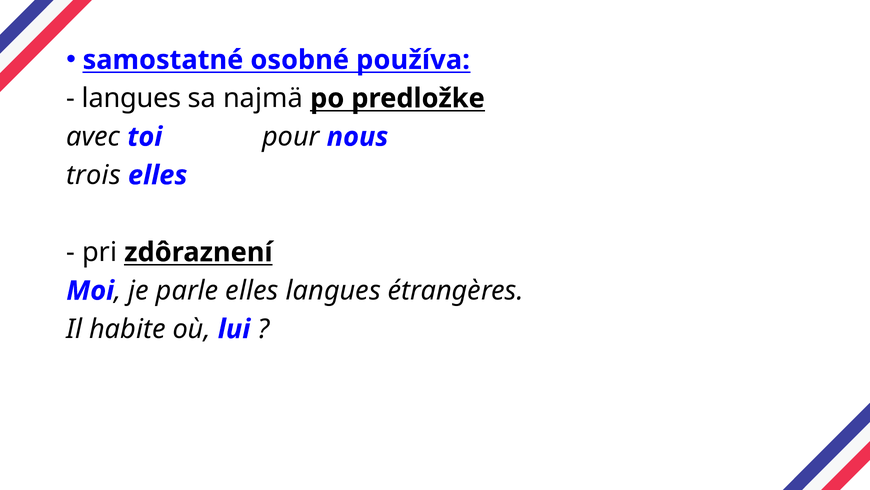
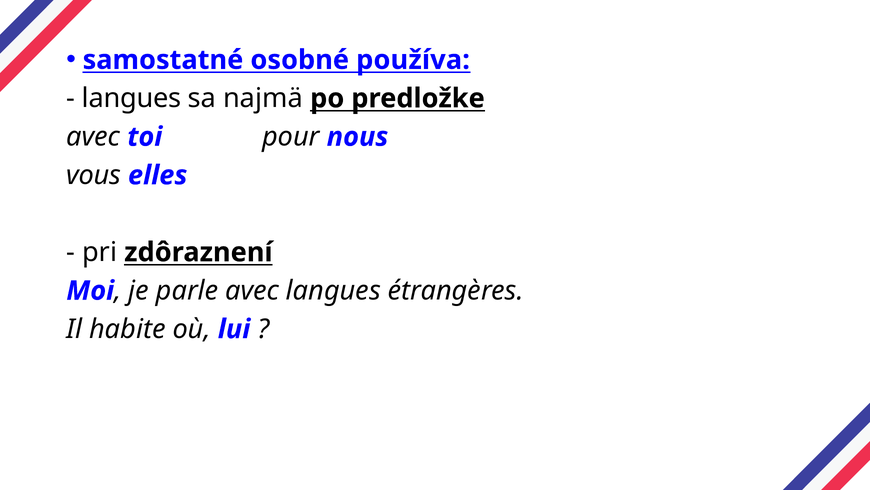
trois: trois -> vous (94, 175)
parle elles: elles -> avec (252, 290)
